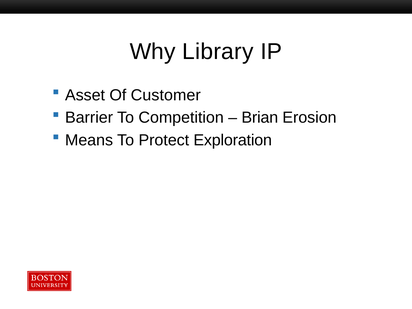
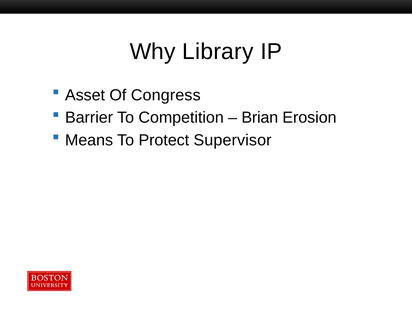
Customer: Customer -> Congress (166, 95)
Exploration: Exploration -> Supervisor (233, 140)
